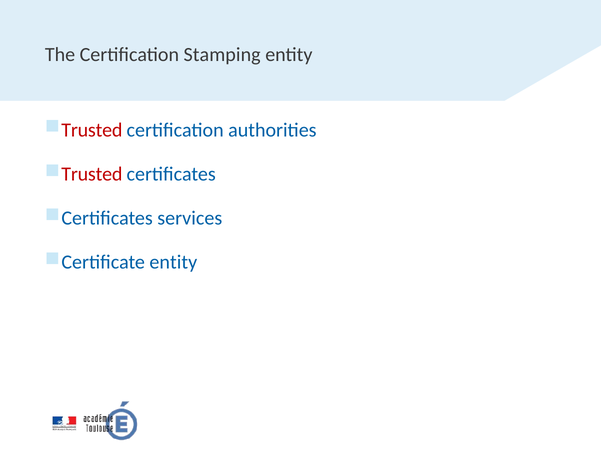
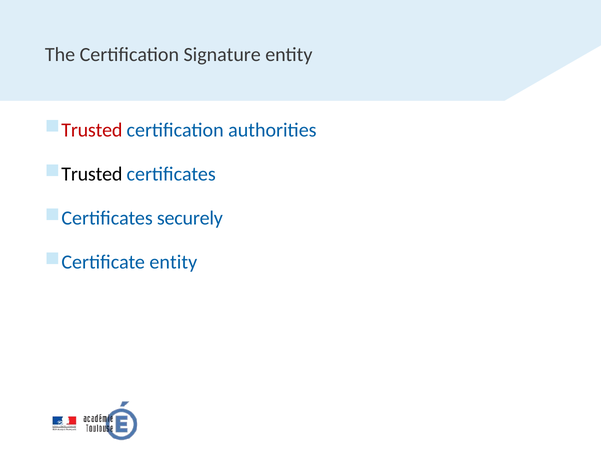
Stamping: Stamping -> Signature (222, 55)
Trusted colour: red -> black (92, 174)
services: services -> securely (190, 218)
